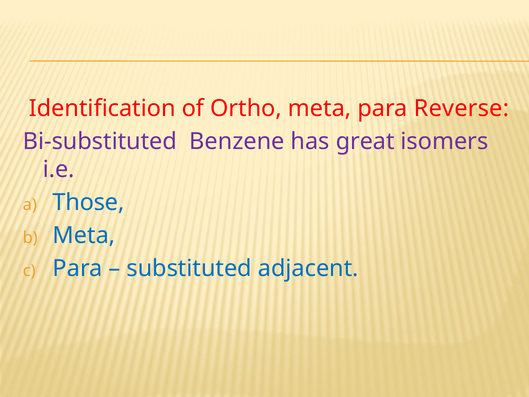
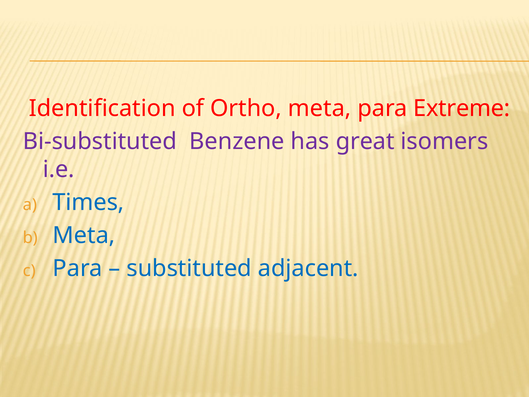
Reverse: Reverse -> Extreme (462, 108)
Those: Those -> Times (88, 202)
